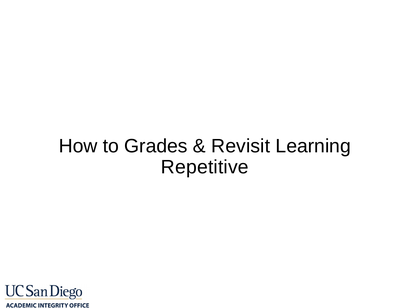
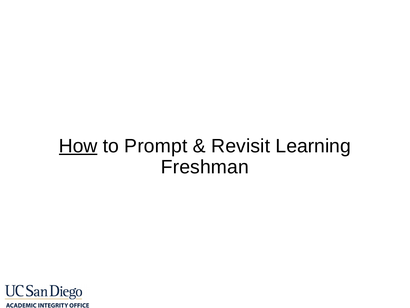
How underline: none -> present (78, 146)
Grades: Grades -> Prompt (156, 146)
Repetitive: Repetitive -> Freshman (205, 167)
